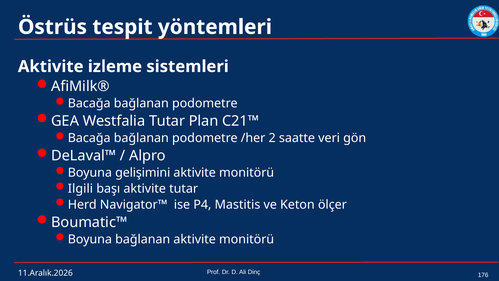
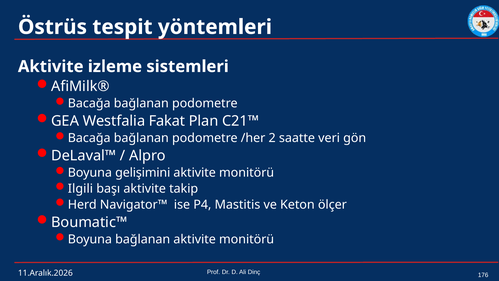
Westfalia Tutar: Tutar -> Fakat (167, 121)
aktivite tutar: tutar -> takip (184, 189)
